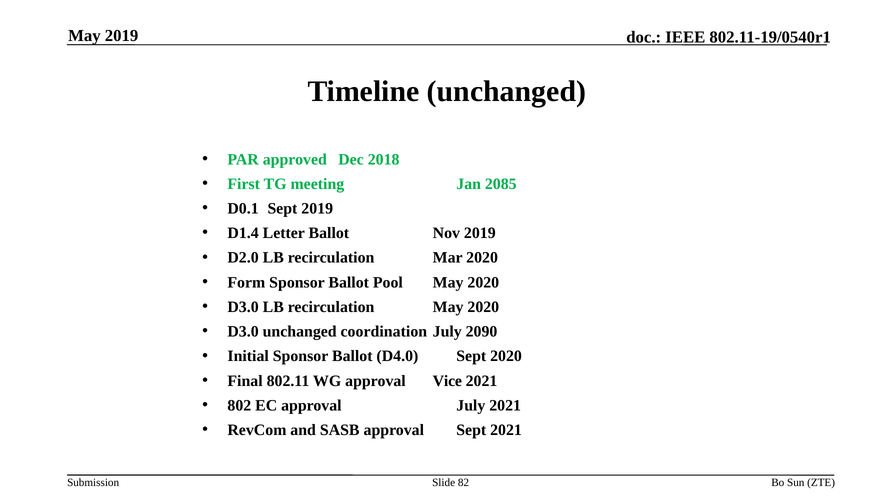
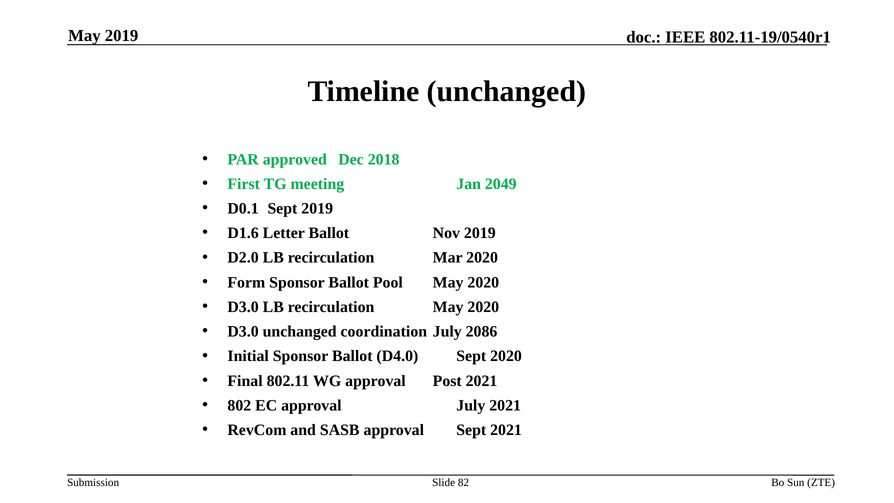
2085: 2085 -> 2049 (501, 184)
D1.4: D1.4 -> D1.6 (243, 233)
2090: 2090 -> 2086 (482, 331)
Vice: Vice -> Post (447, 381)
